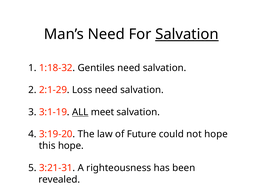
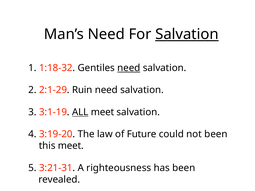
need underline: none -> present (129, 68)
Loss: Loss -> Ruin (82, 90)
not hope: hope -> been (216, 134)
this hope: hope -> meet (71, 146)
